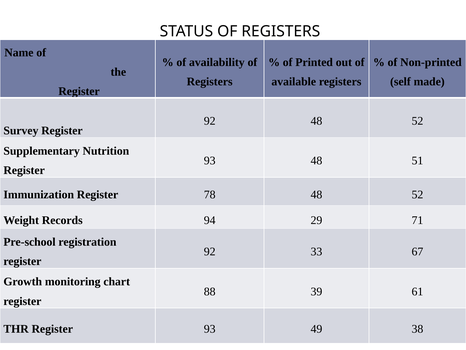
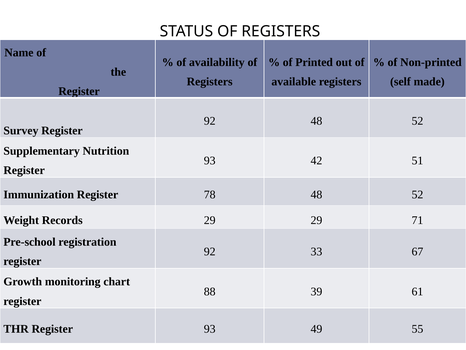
93 48: 48 -> 42 (316, 161)
Records 94: 94 -> 29 (210, 220)
38: 38 -> 55 (417, 329)
